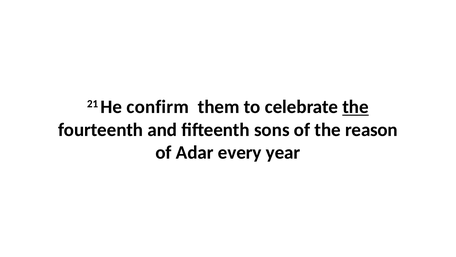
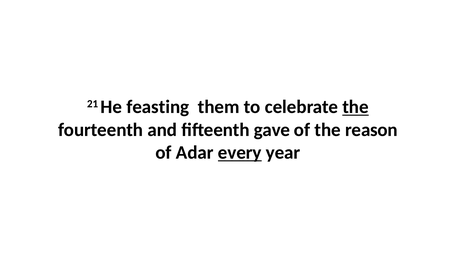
confirm: confirm -> feasting (158, 107)
sons: sons -> gave (272, 130)
every underline: none -> present (240, 152)
